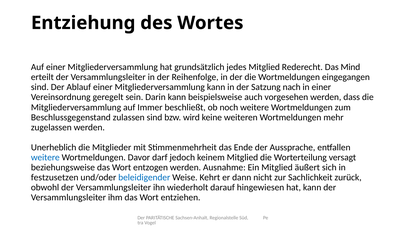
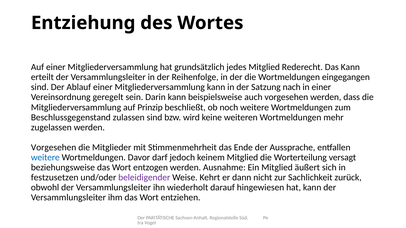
Das Mind: Mind -> Kann (350, 67)
Immer: Immer -> Prinzip (150, 107)
Unerheblich: Unerheblich -> Vorgesehen (54, 148)
beleidigender colour: blue -> purple (144, 178)
